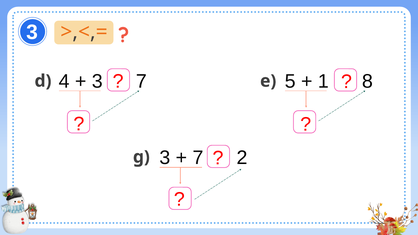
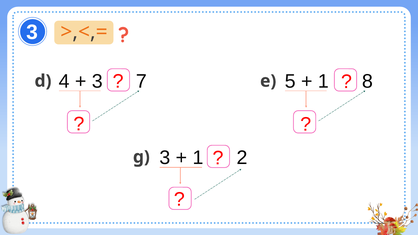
7: 7 -> 1 (198, 158)
